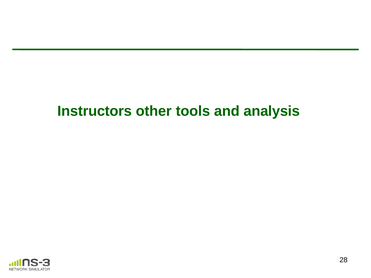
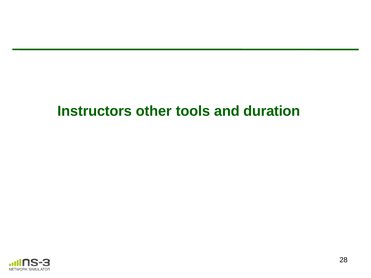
analysis: analysis -> duration (272, 111)
